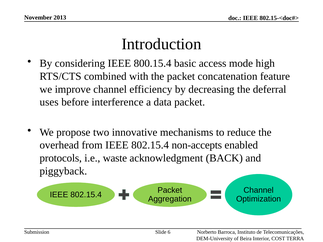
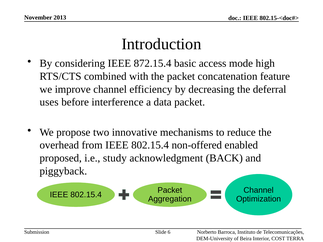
800.15.4: 800.15.4 -> 872.15.4 (153, 63)
non-accepts: non-accepts -> non-offered (197, 145)
protocols: protocols -> proposed (61, 158)
waste: waste -> study (115, 158)
